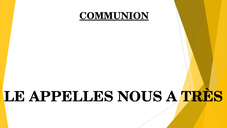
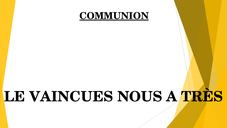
APPELLES: APPELLES -> VAINCUES (71, 97)
